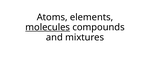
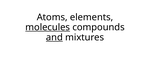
and underline: none -> present (54, 37)
